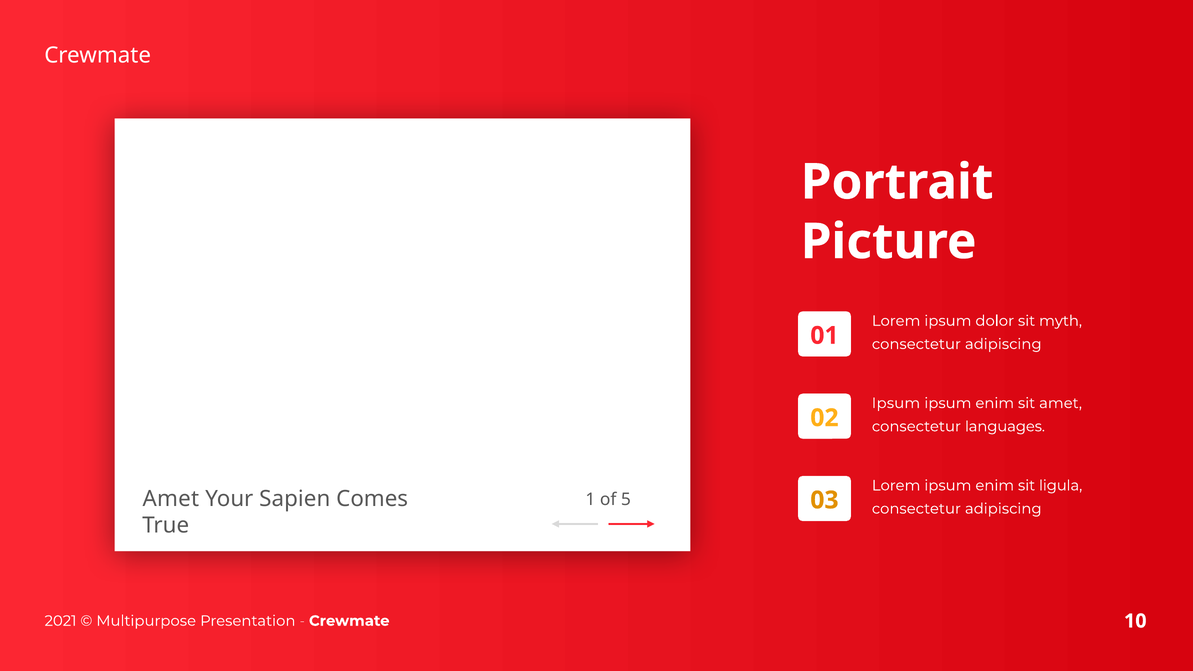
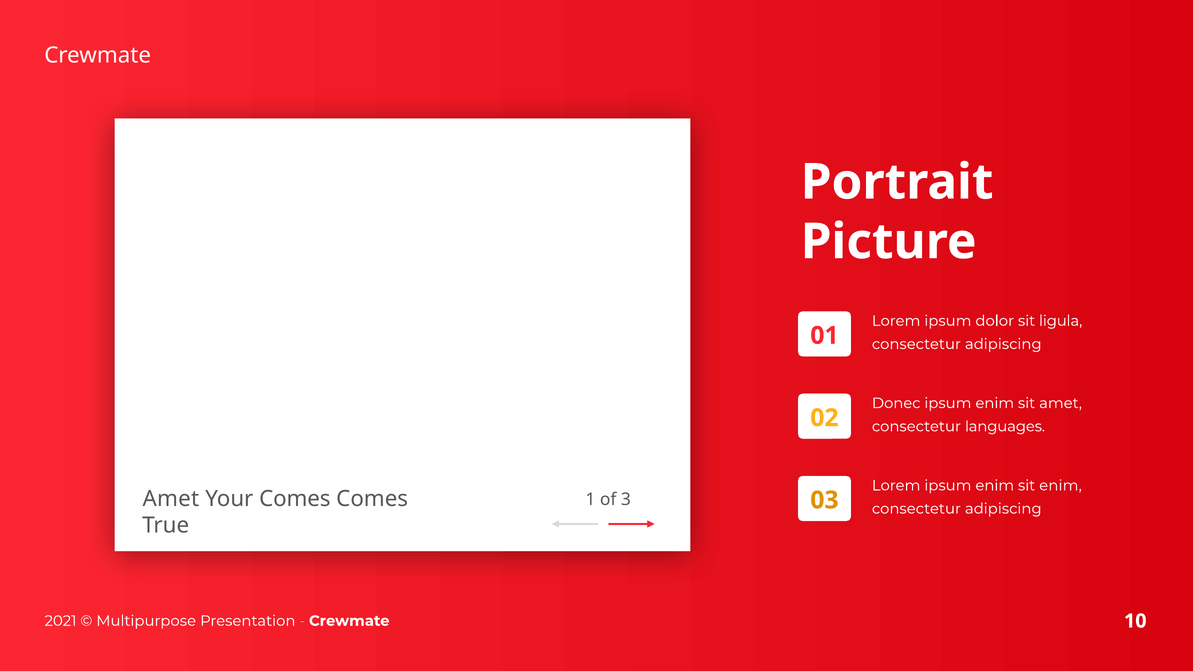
myth: myth -> ligula (1061, 321)
Ipsum: Ipsum -> Donec (896, 403)
sit ligula: ligula -> enim (1060, 485)
Your Sapien: Sapien -> Comes (295, 499)
5: 5 -> 3 (626, 499)
